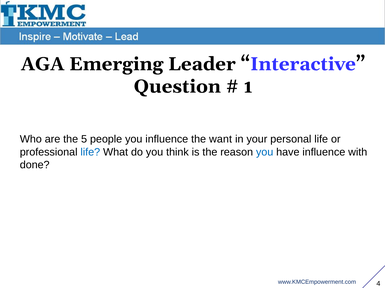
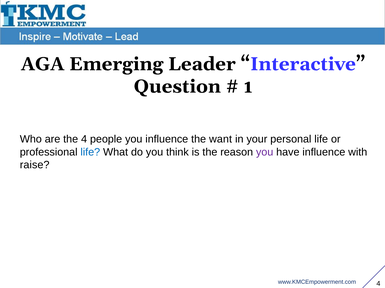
the 5: 5 -> 4 (84, 140)
you colour: blue -> purple (265, 152)
done: done -> raise (35, 165)
